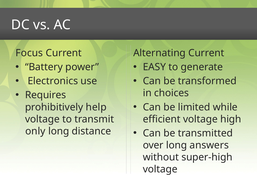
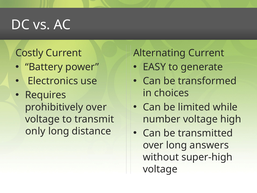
Focus: Focus -> Costly (29, 53)
prohibitively help: help -> over (96, 107)
efficient: efficient -> number (162, 119)
